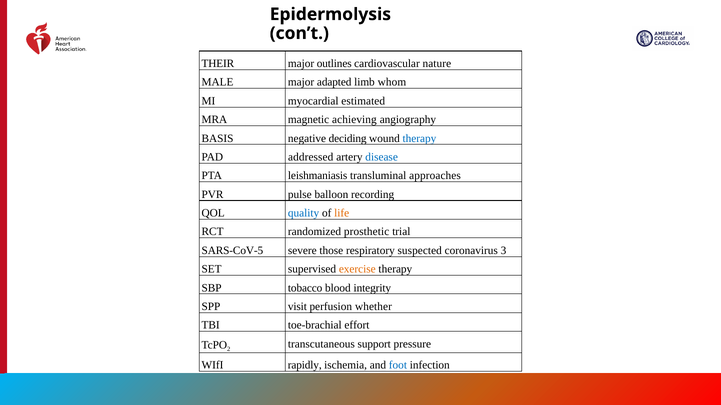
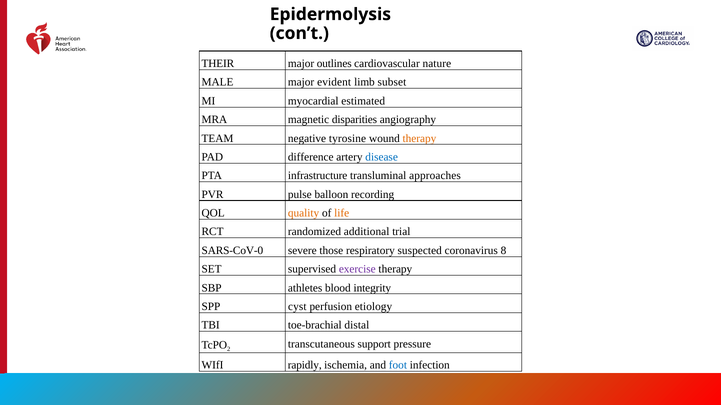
adapted: adapted -> evident (334, 82)
whom: whom -> subset (392, 82)
achieving: achieving -> disparities (355, 120)
BASIS: BASIS -> TEAM (218, 138)
deciding: deciding -> tyrosine (348, 138)
therapy colour: blue -> orange (419, 138)
addressed: addressed -> difference (311, 157)
leishmaniasis: leishmaniasis -> infrastructure (318, 176)
quality colour: blue -> orange (304, 213)
prosthetic: prosthetic -> additional (367, 232)
SARS-CoV-5: SARS-CoV-5 -> SARS-CoV-0 (232, 251)
3: 3 -> 8 (503, 251)
exercise colour: orange -> purple (357, 270)
tobacco: tobacco -> athletes (305, 288)
visit: visit -> cyst (297, 307)
whether: whether -> etiology (374, 307)
effort: effort -> distal (357, 326)
